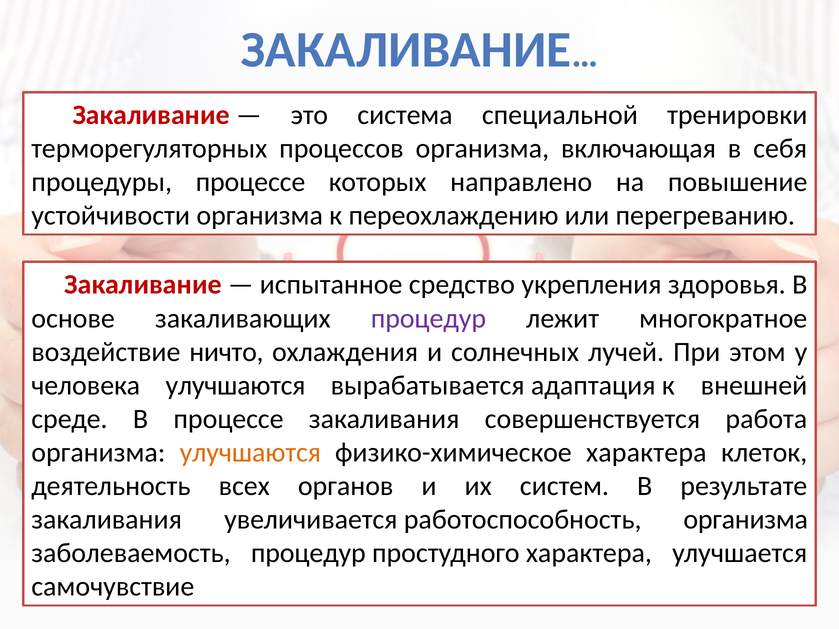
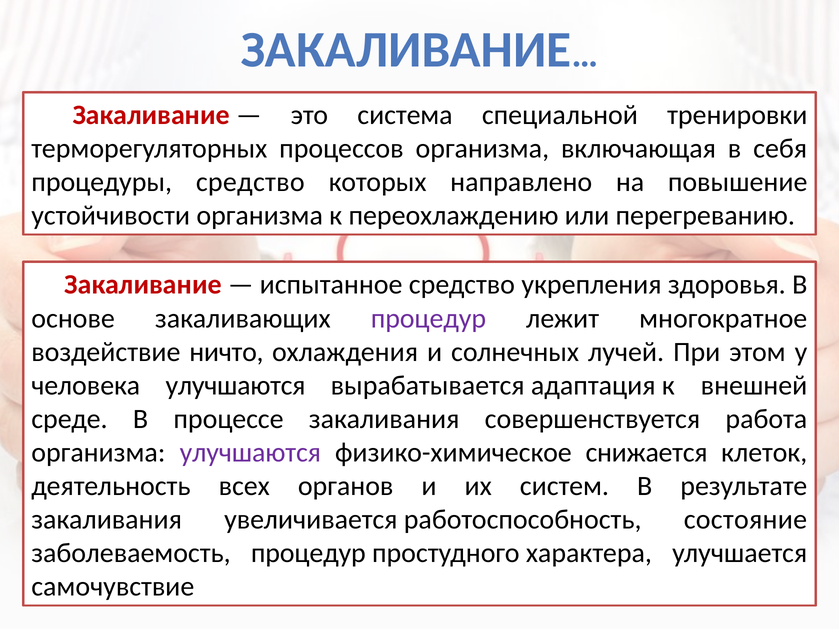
процедуры процессе: процессе -> средство (250, 182)
улучшаются colour: orange -> purple (250, 453)
физико-химическое характера: характера -> снижается (647, 453)
работоспособность организма: организма -> состояние (745, 520)
